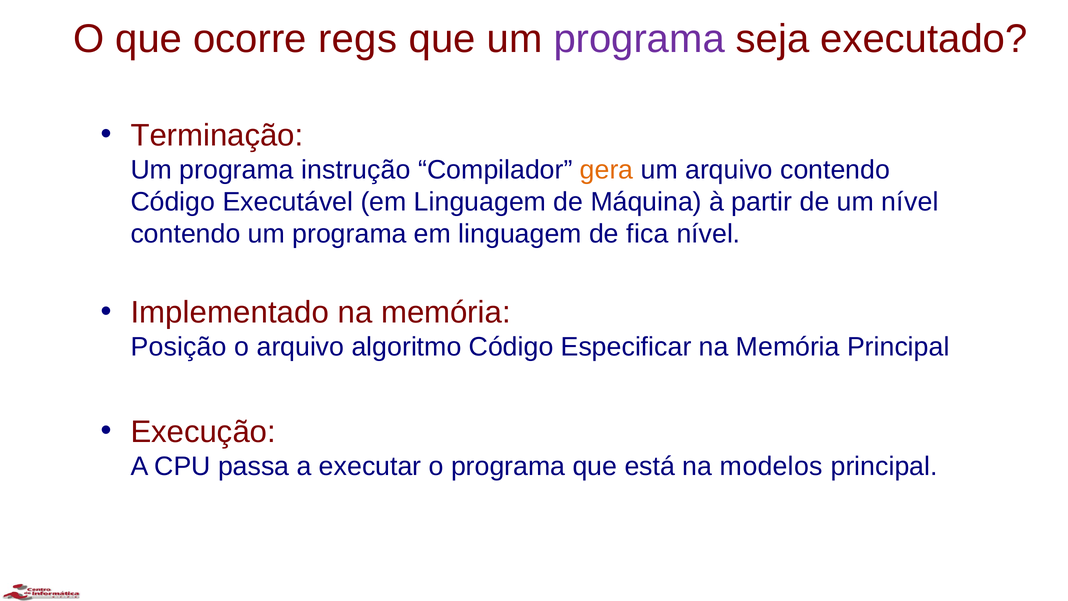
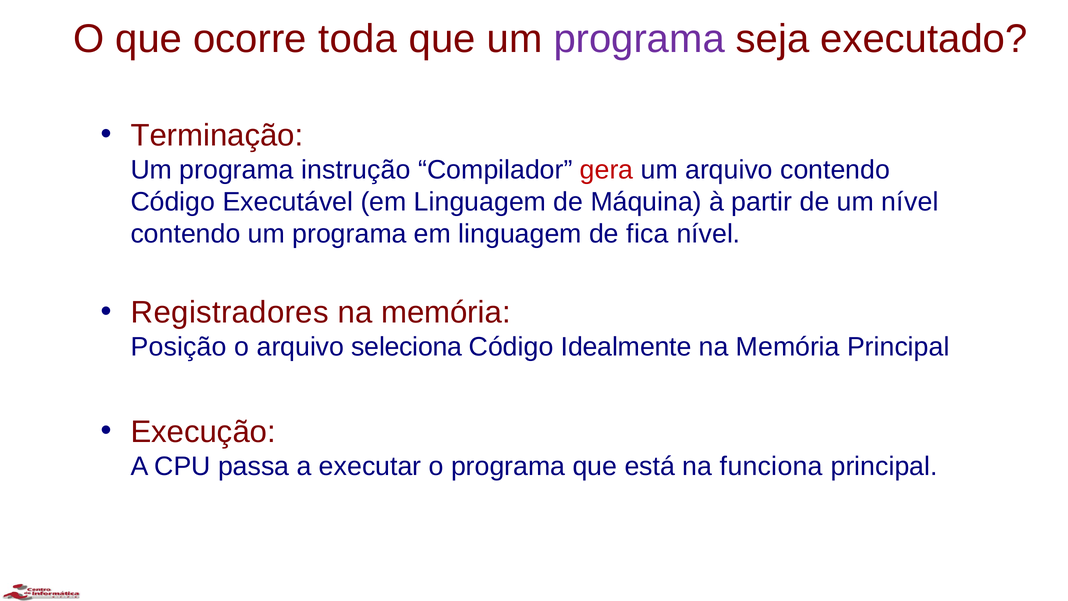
regs: regs -> toda (358, 39)
gera colour: orange -> red (607, 170)
Implementado: Implementado -> Registradores (230, 312)
algoritmo: algoritmo -> seleciona (407, 347)
Especificar: Especificar -> Idealmente (626, 347)
modelos: modelos -> funciona (771, 466)
